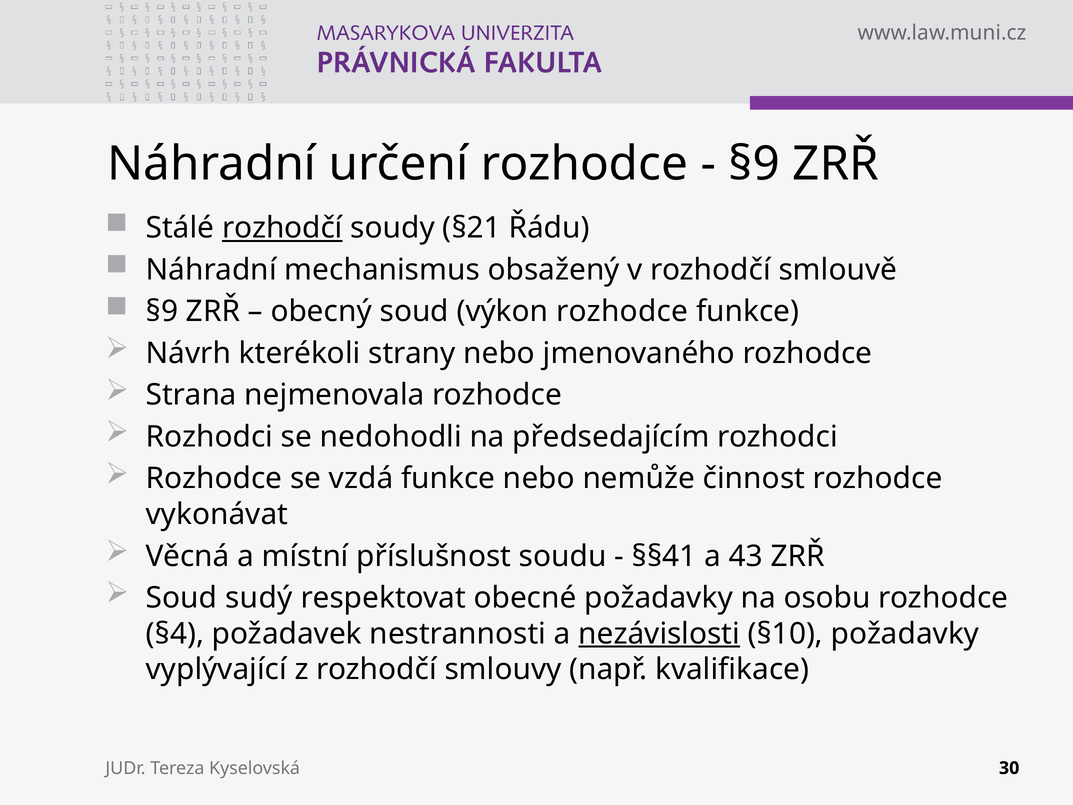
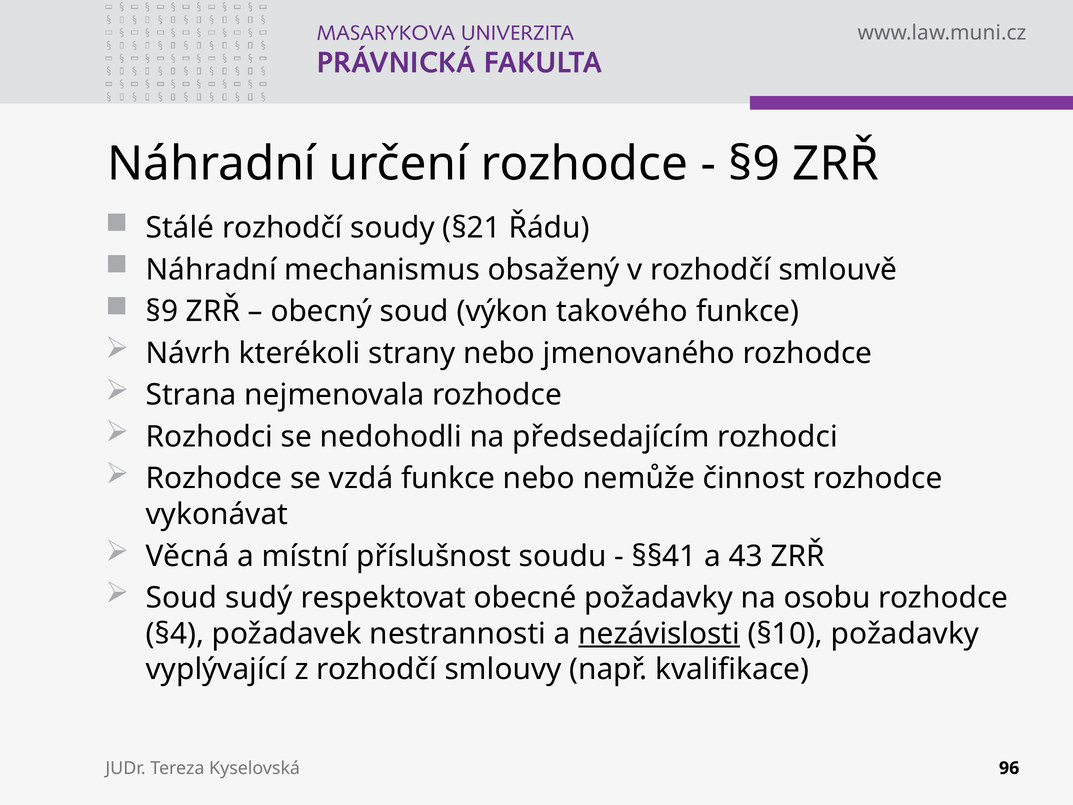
rozhodčí underline: present -> none (282, 228)
výkon rozhodce: rozhodce -> takového (622, 312)
30: 30 -> 96 (1009, 768)
